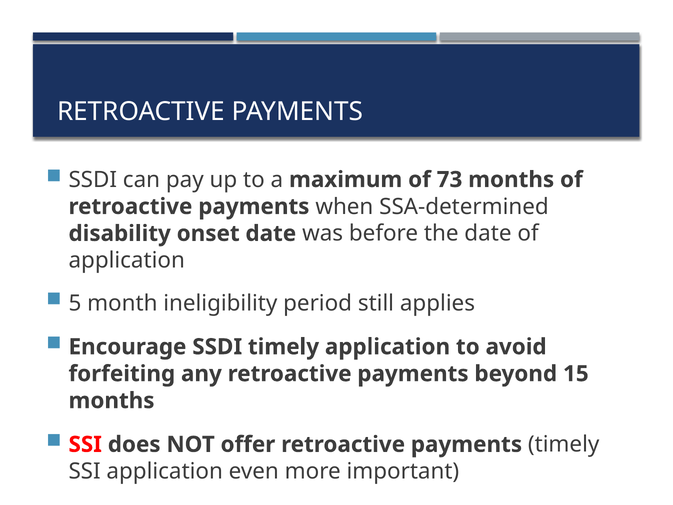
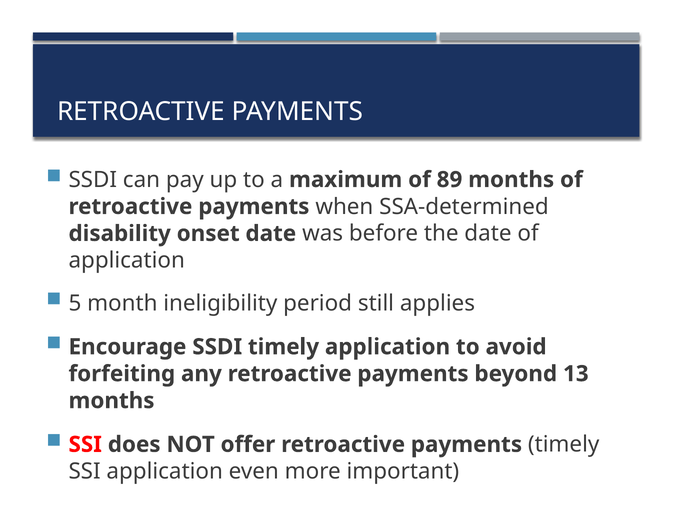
73: 73 -> 89 (449, 180)
15: 15 -> 13 (576, 374)
